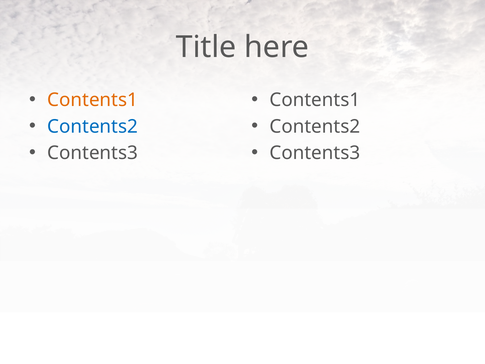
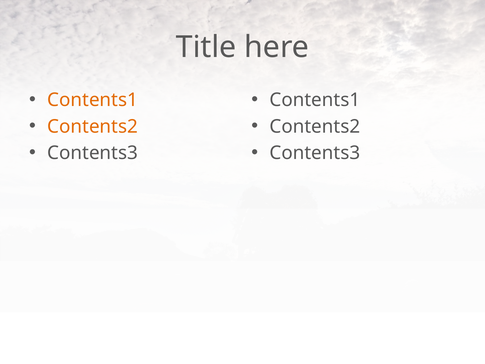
Contents2 colour: blue -> orange (93, 126)
